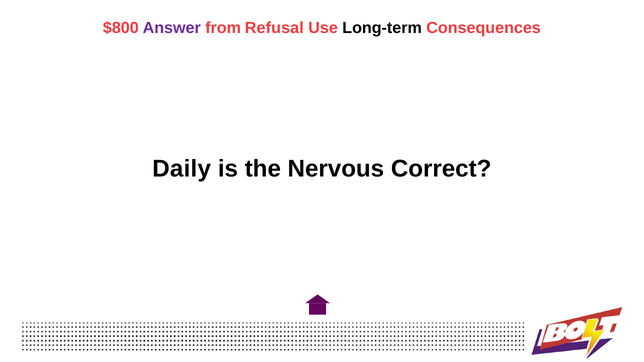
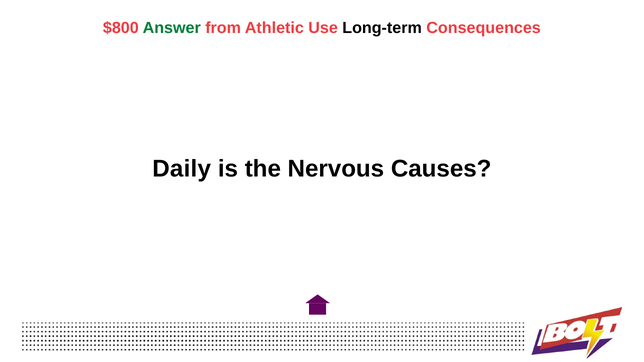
Answer colour: purple -> green (172, 28)
Refusal: Refusal -> Athletic (274, 28)
Correct: Correct -> Causes (441, 169)
